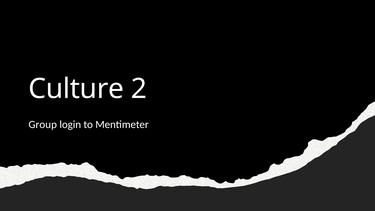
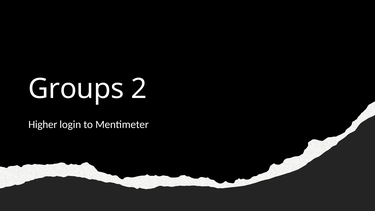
Culture: Culture -> Groups (76, 89)
Group: Group -> Higher (43, 124)
